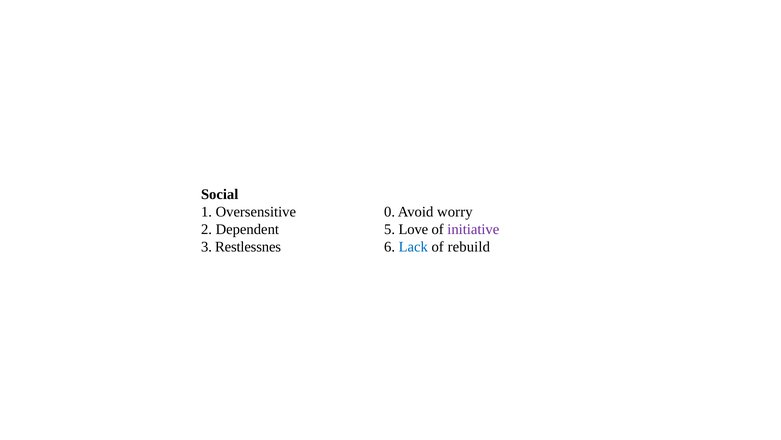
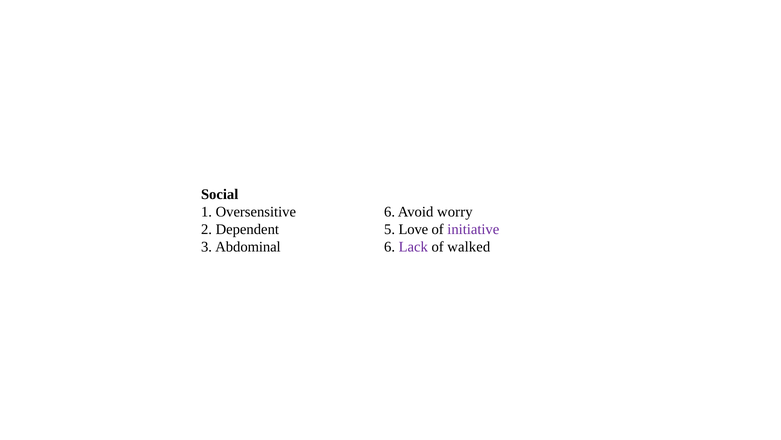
Oversensitive 0: 0 -> 6 (390, 211)
Restlessnes: Restlessnes -> Abdominal (248, 247)
Lack colour: blue -> purple (413, 247)
rebuild: rebuild -> walked (469, 247)
